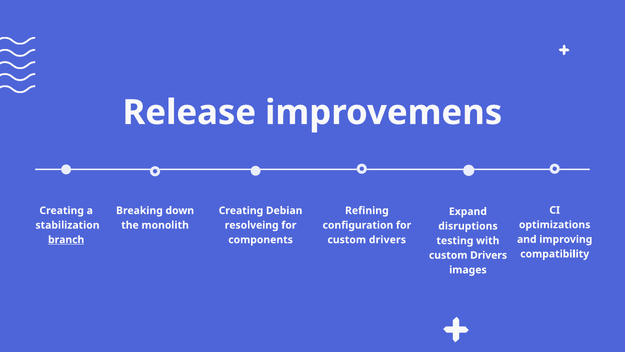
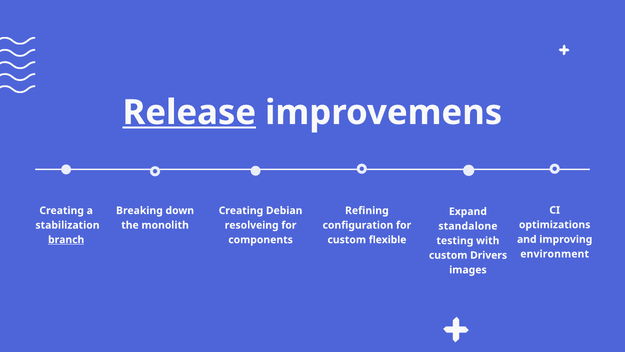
Release underline: none -> present (189, 112)
disruptions: disruptions -> standalone (468, 226)
drivers: drivers -> flexible (388, 239)
compatibility: compatibility -> environment (555, 254)
